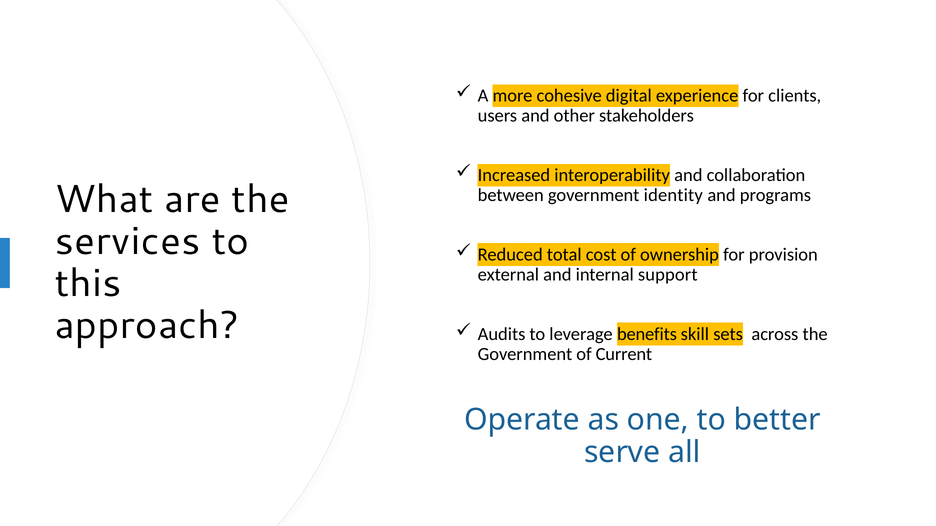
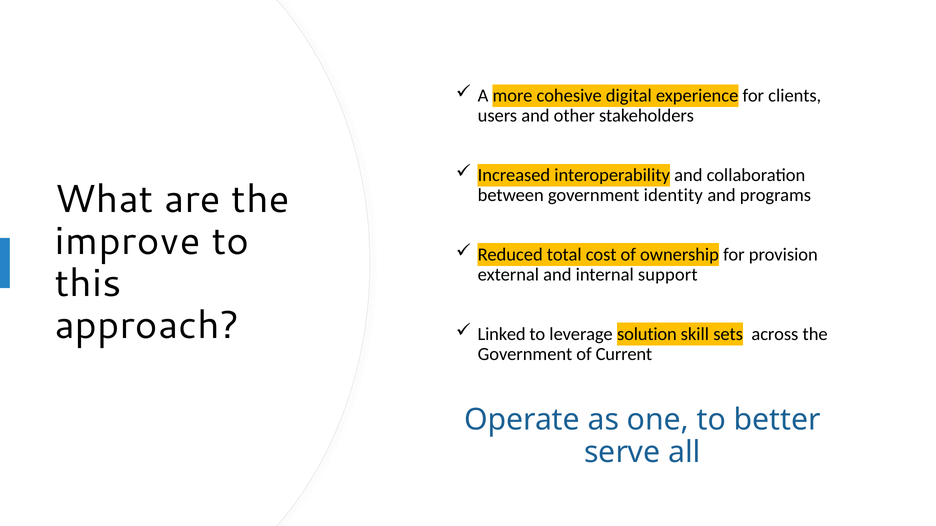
services: services -> improve (128, 242)
Audits: Audits -> Linked (502, 335)
benefits: benefits -> solution (647, 335)
